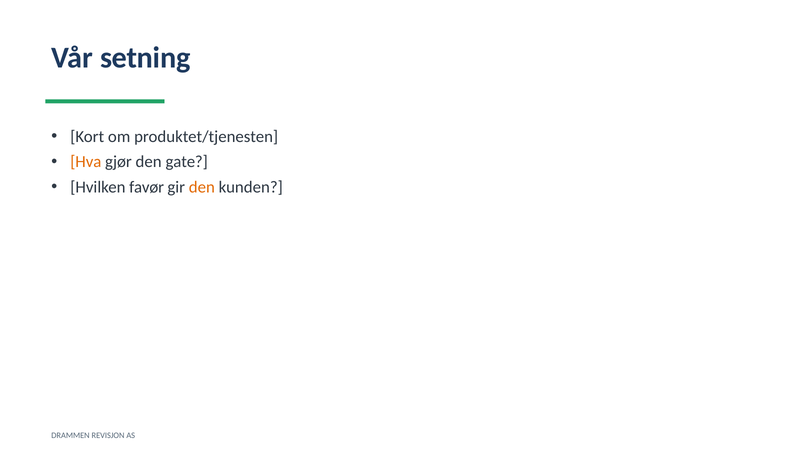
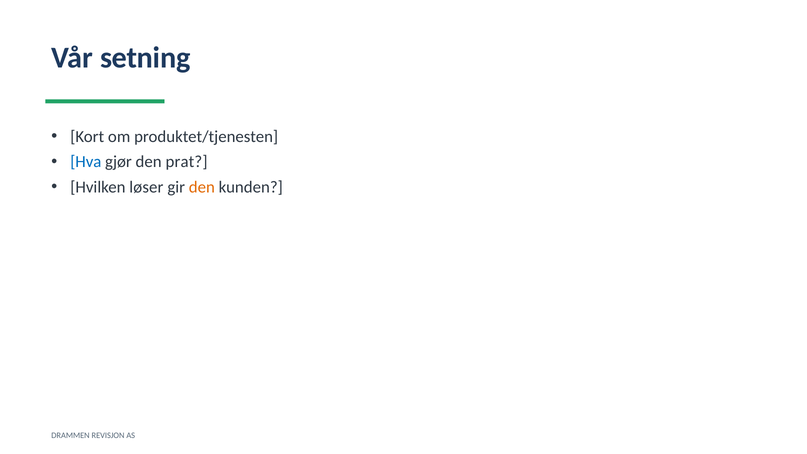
Hva colour: orange -> blue (86, 162)
gate: gate -> prat (187, 162)
favør: favør -> løser (146, 187)
